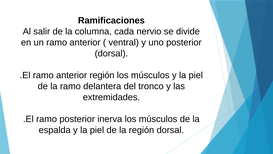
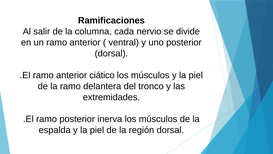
anterior región: región -> ciático (102, 75)
